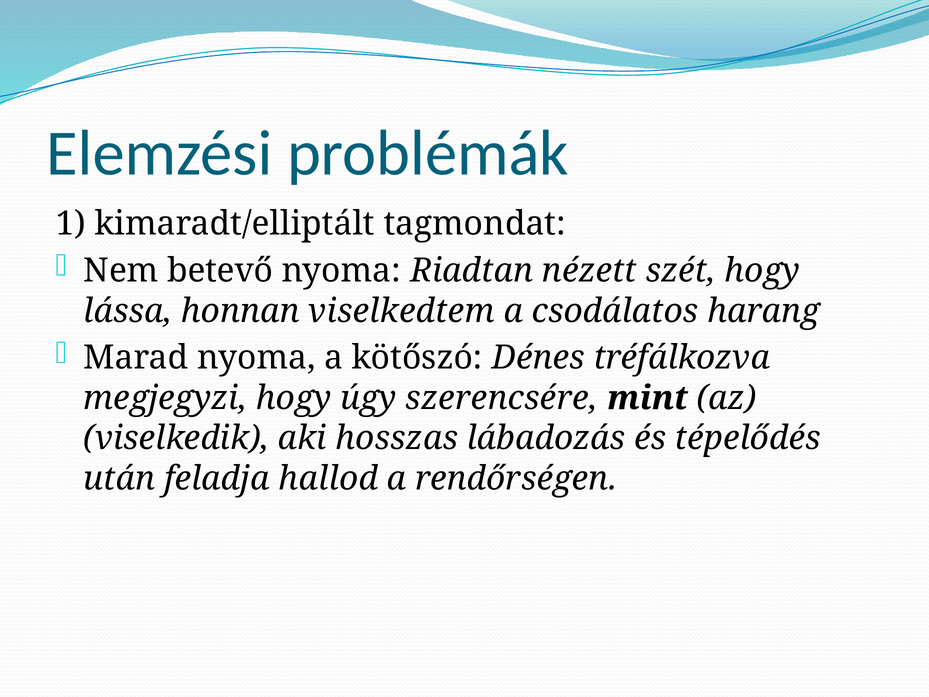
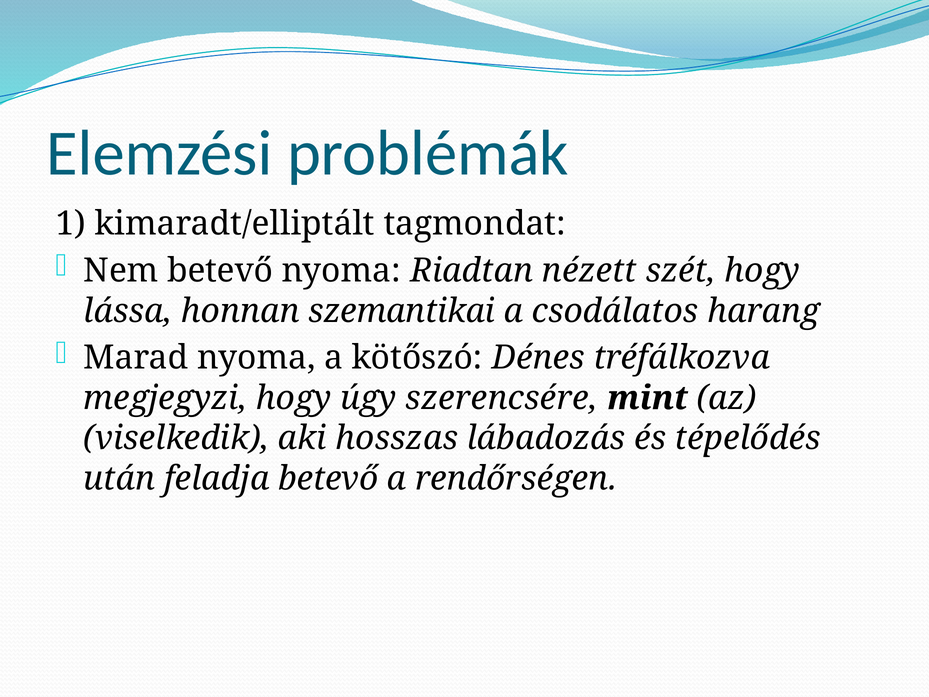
viselkedtem: viselkedtem -> szemantikai (402, 311)
feladja hallod: hallod -> betevő (328, 478)
